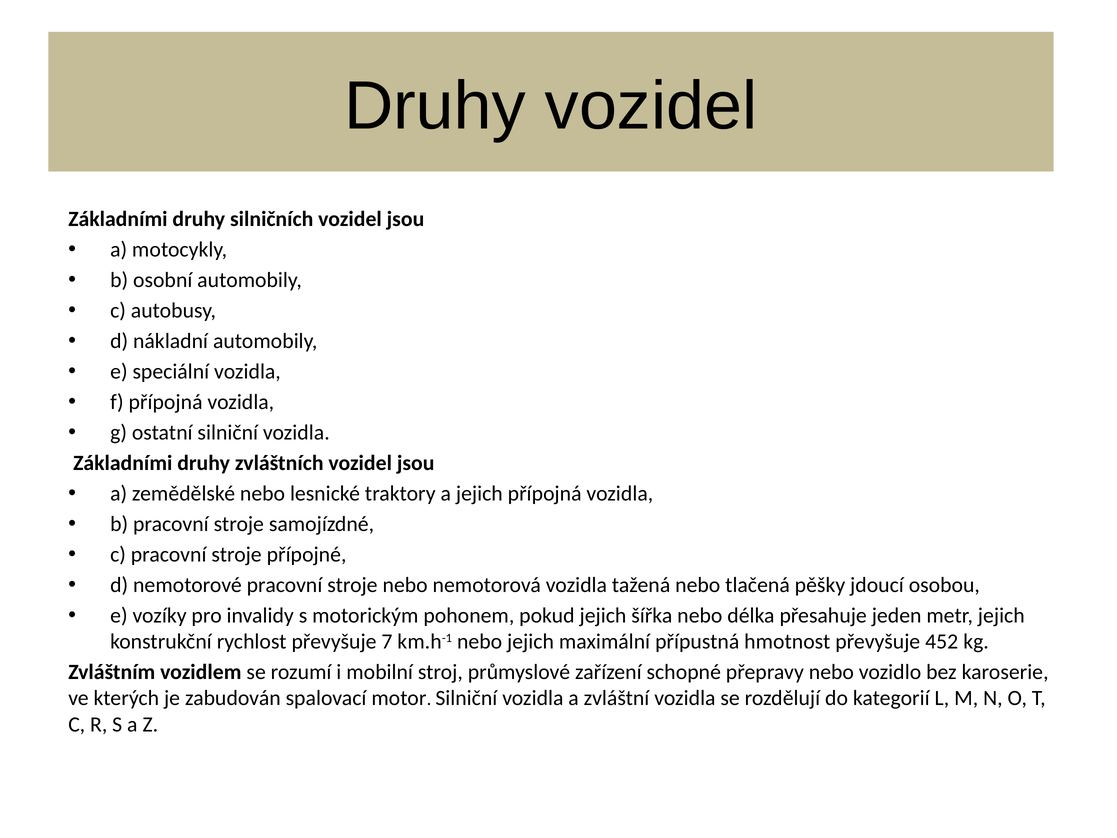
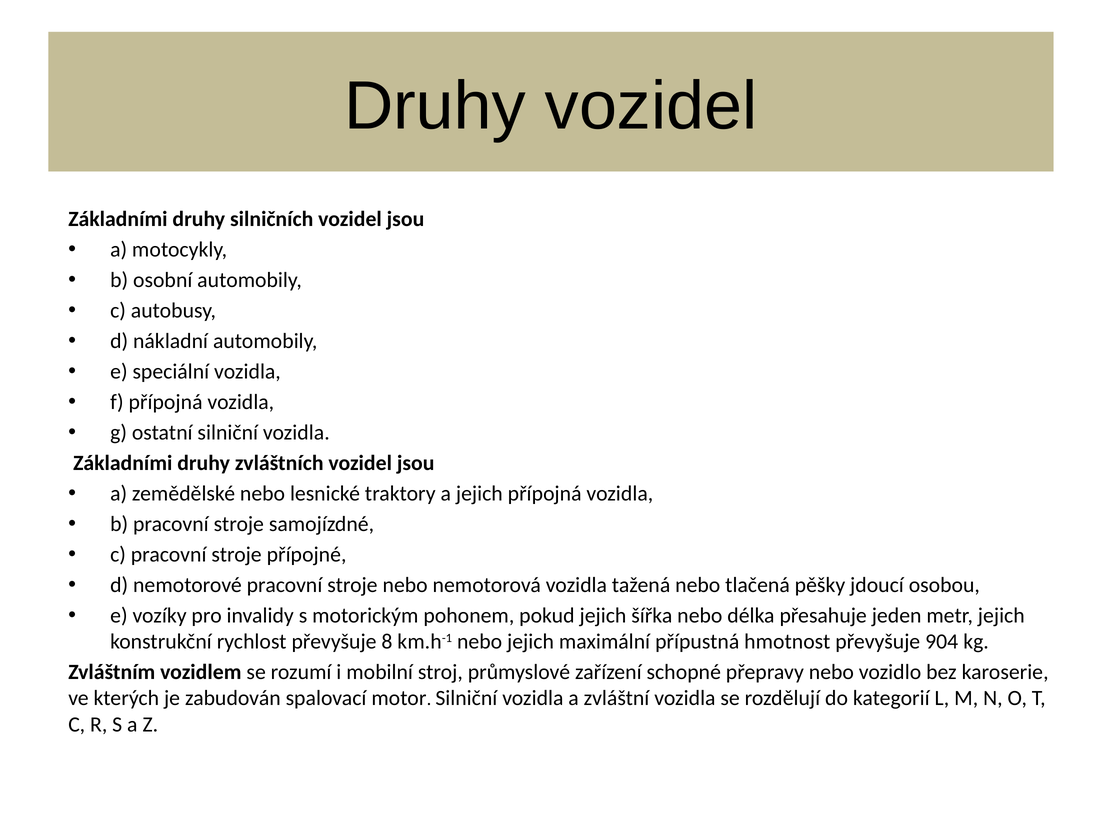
7: 7 -> 8 (387, 641)
452: 452 -> 904 (942, 641)
